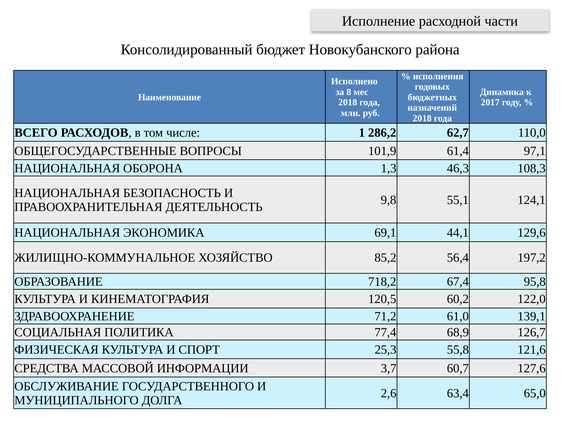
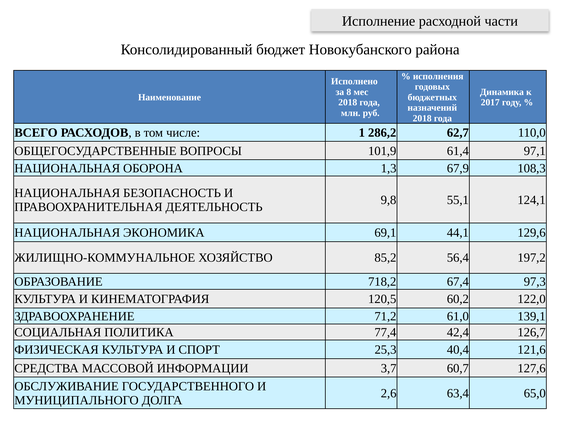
46,3: 46,3 -> 67,9 (458, 168)
95,8: 95,8 -> 97,3 (535, 282)
68,9: 68,9 -> 42,4 (458, 333)
55,8: 55,8 -> 40,4 (458, 350)
